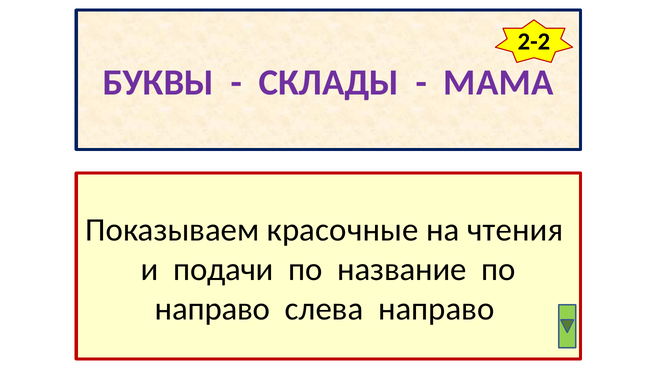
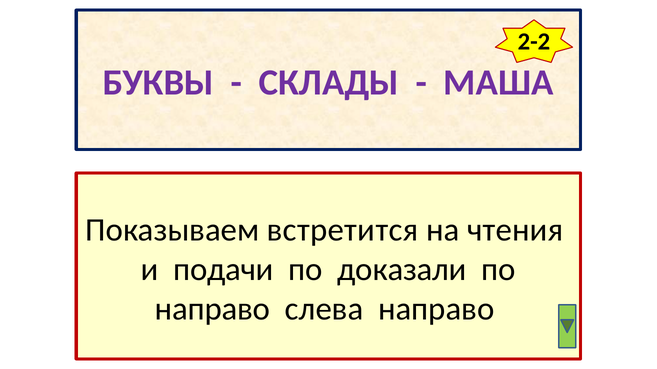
МАМА: МАМА -> МАША (499, 83)
красочные: красочные -> встретится (343, 230)
название: название -> доказали (402, 270)
